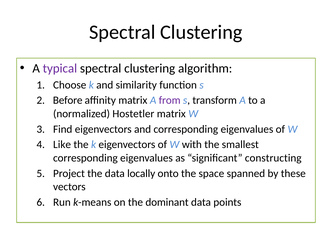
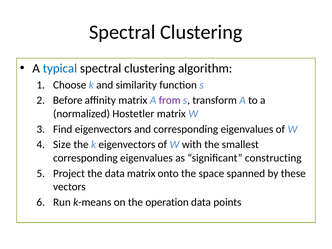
typical colour: purple -> blue (60, 68)
Like: Like -> Size (62, 145)
data locally: locally -> matrix (141, 173)
dominant: dominant -> operation (167, 202)
